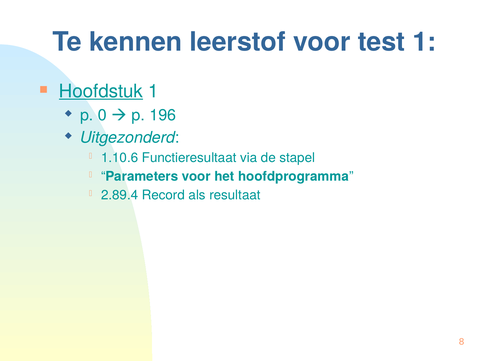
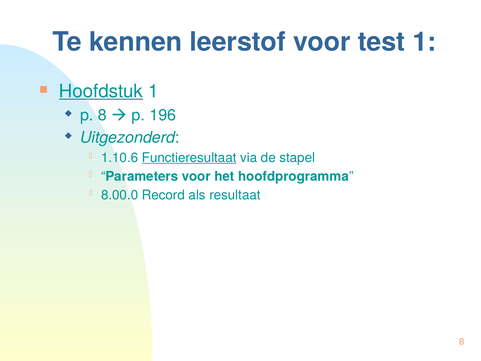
p 0: 0 -> 8 (102, 115)
Functieresultaat underline: none -> present (189, 158)
2.89.4: 2.89.4 -> 8.00.0 (120, 195)
